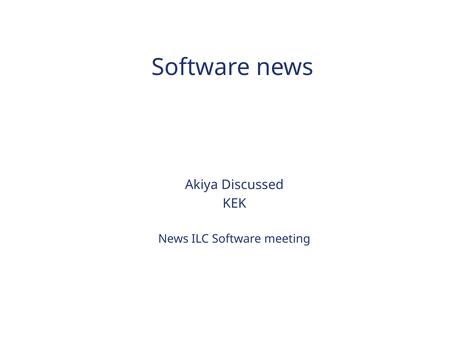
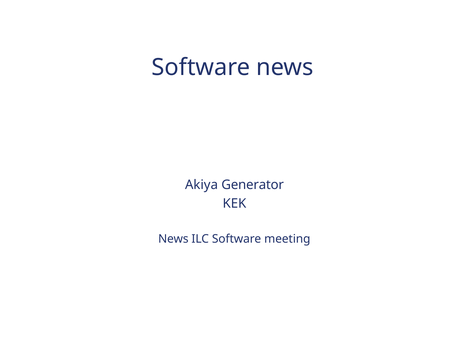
Discussed: Discussed -> Generator (253, 185)
